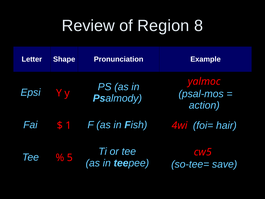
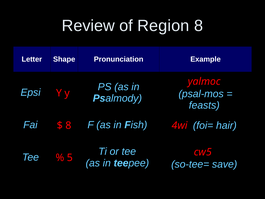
action: action -> feasts (204, 105)
1: 1 -> 8 (68, 125)
